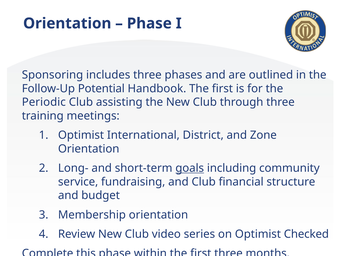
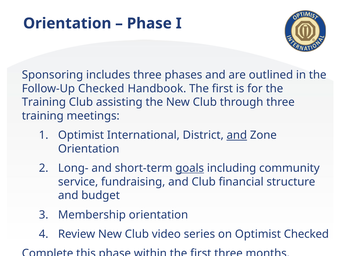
Follow-Up Potential: Potential -> Checked (101, 88)
Periodic: Periodic -> Training (44, 102)
and underline: none -> present (237, 135)
